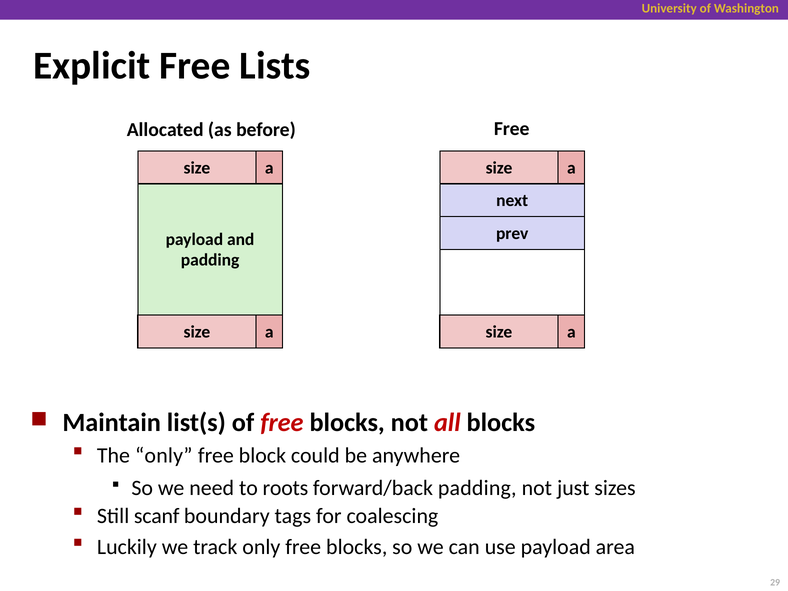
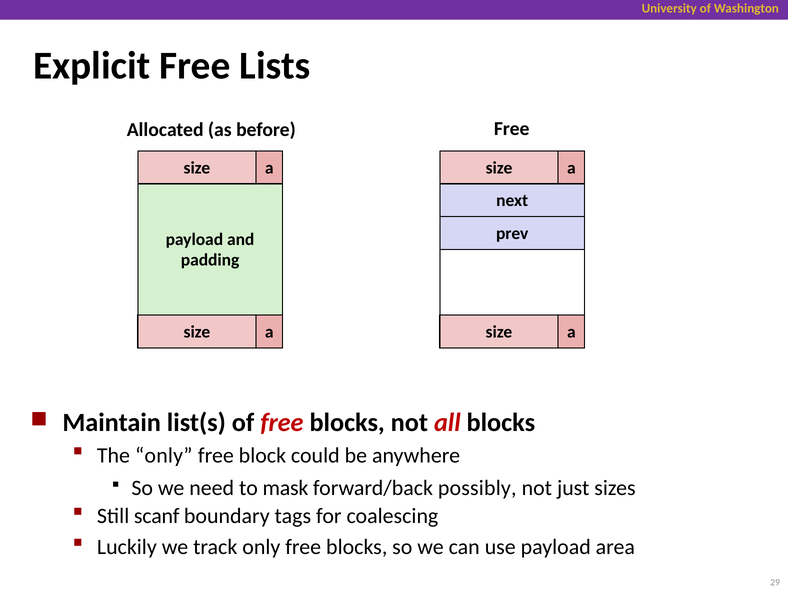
roots: roots -> mask (285, 488)
forward/back padding: padding -> possibly (477, 488)
